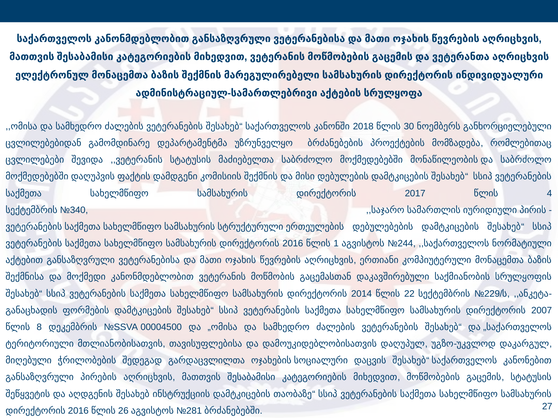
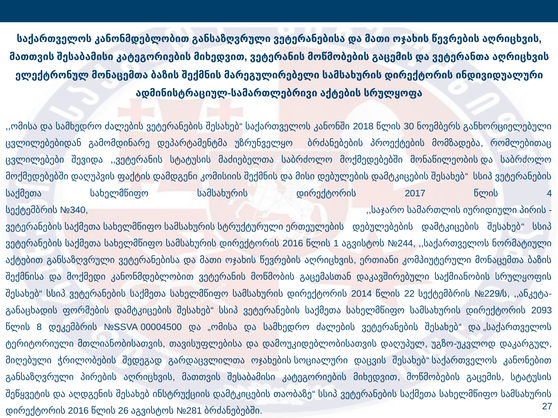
2007: 2007 -> 2093 (542, 311)
